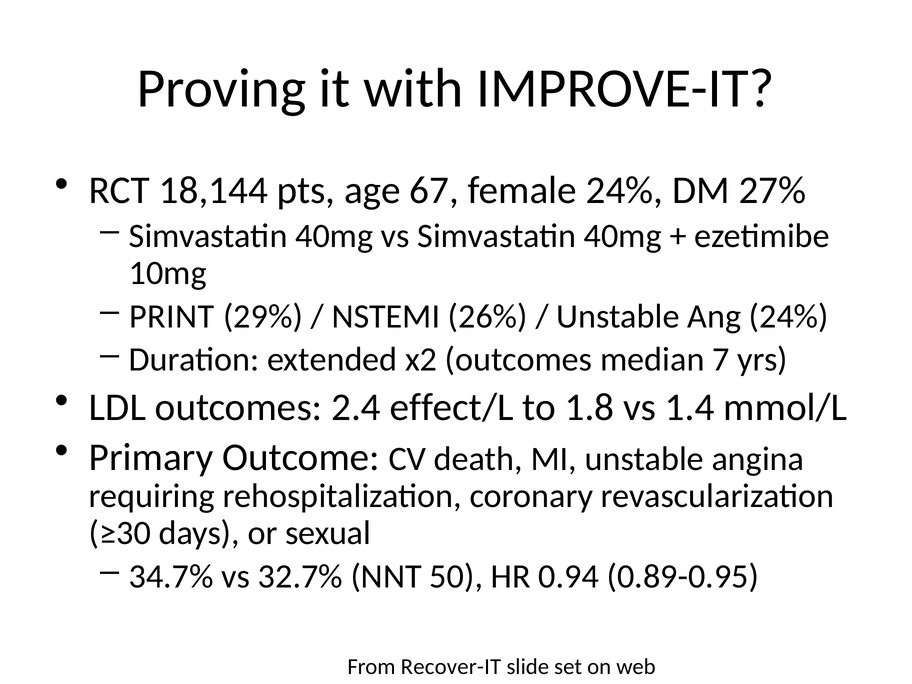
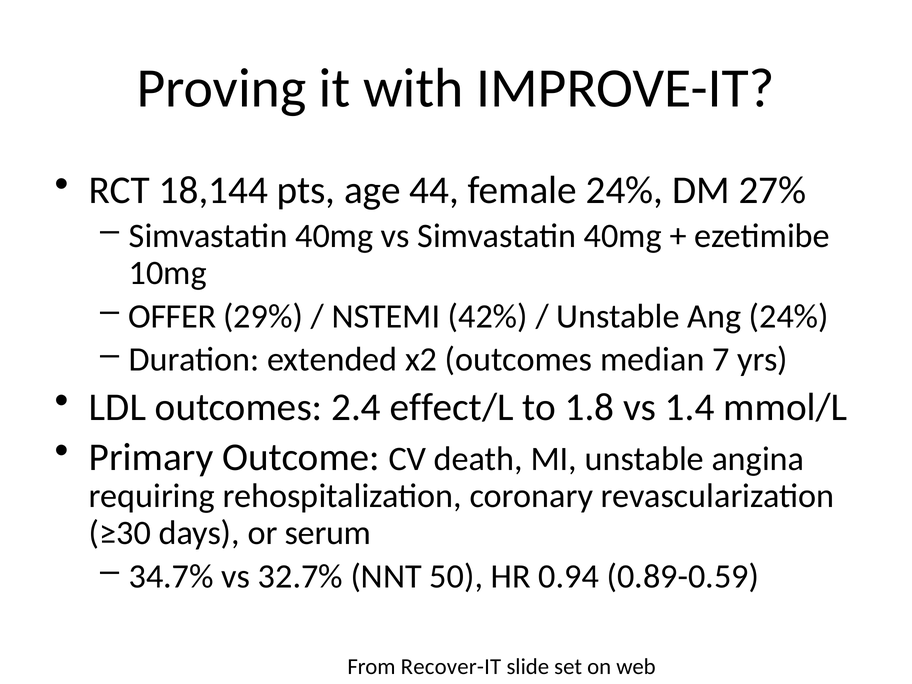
67: 67 -> 44 (434, 190)
PRINT: PRINT -> OFFER (172, 316)
26%: 26% -> 42% (488, 316)
sexual: sexual -> serum (328, 533)
0.89-0.95: 0.89-0.95 -> 0.89-0.59 (683, 576)
